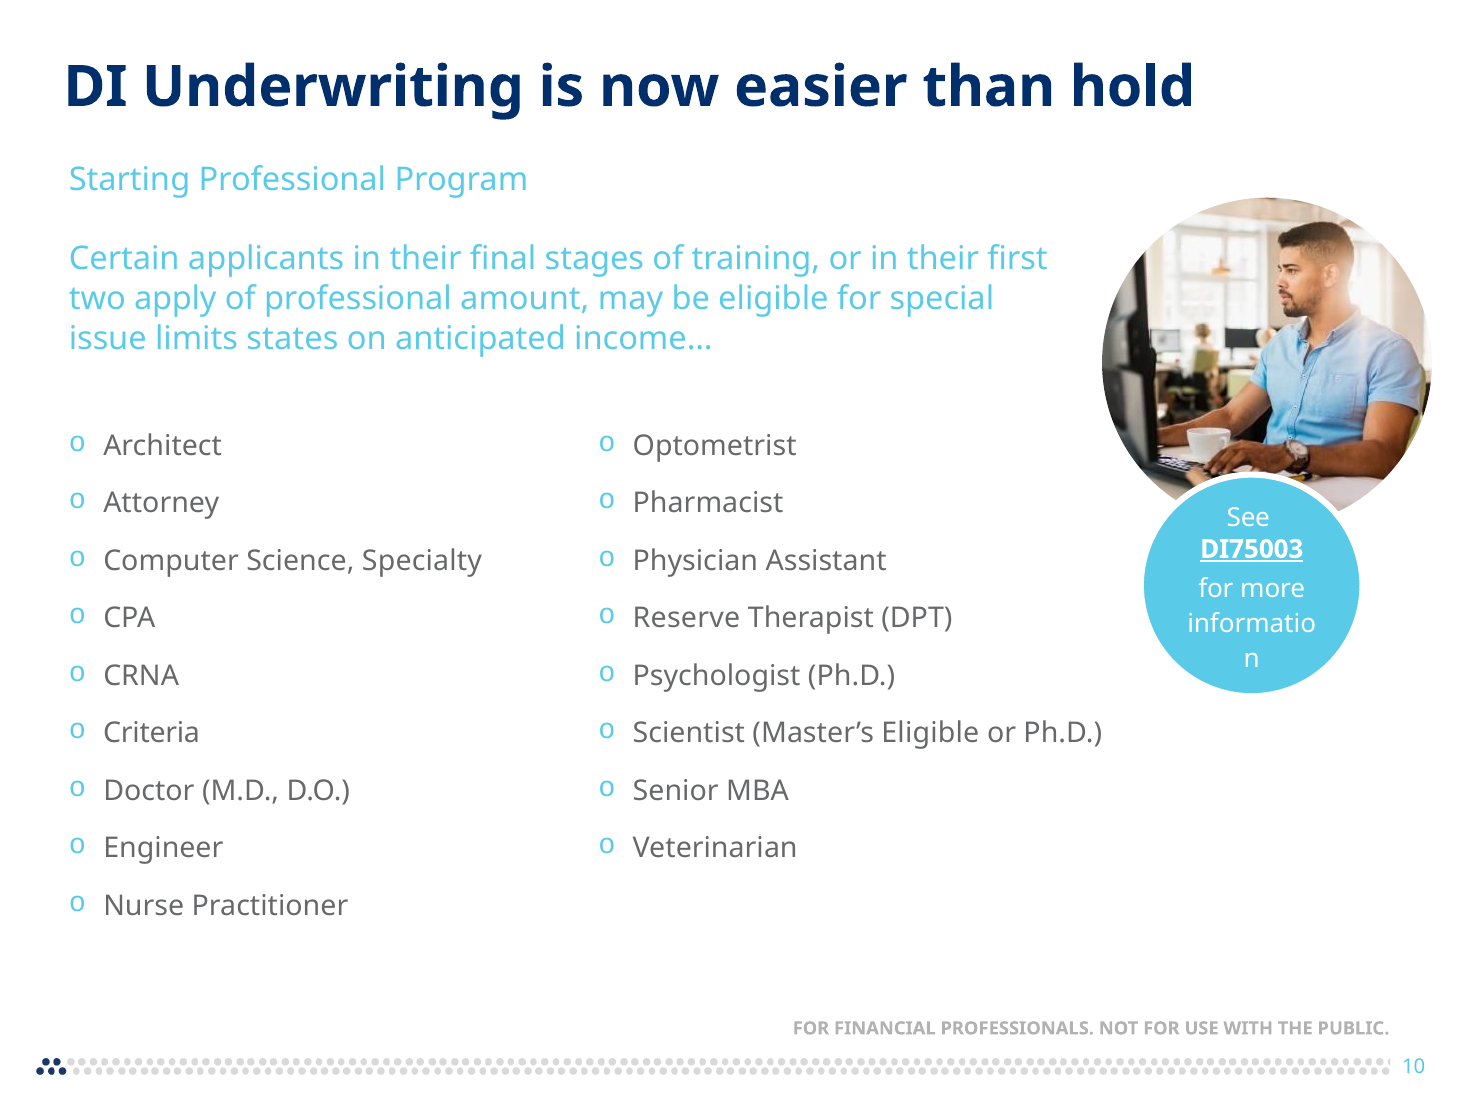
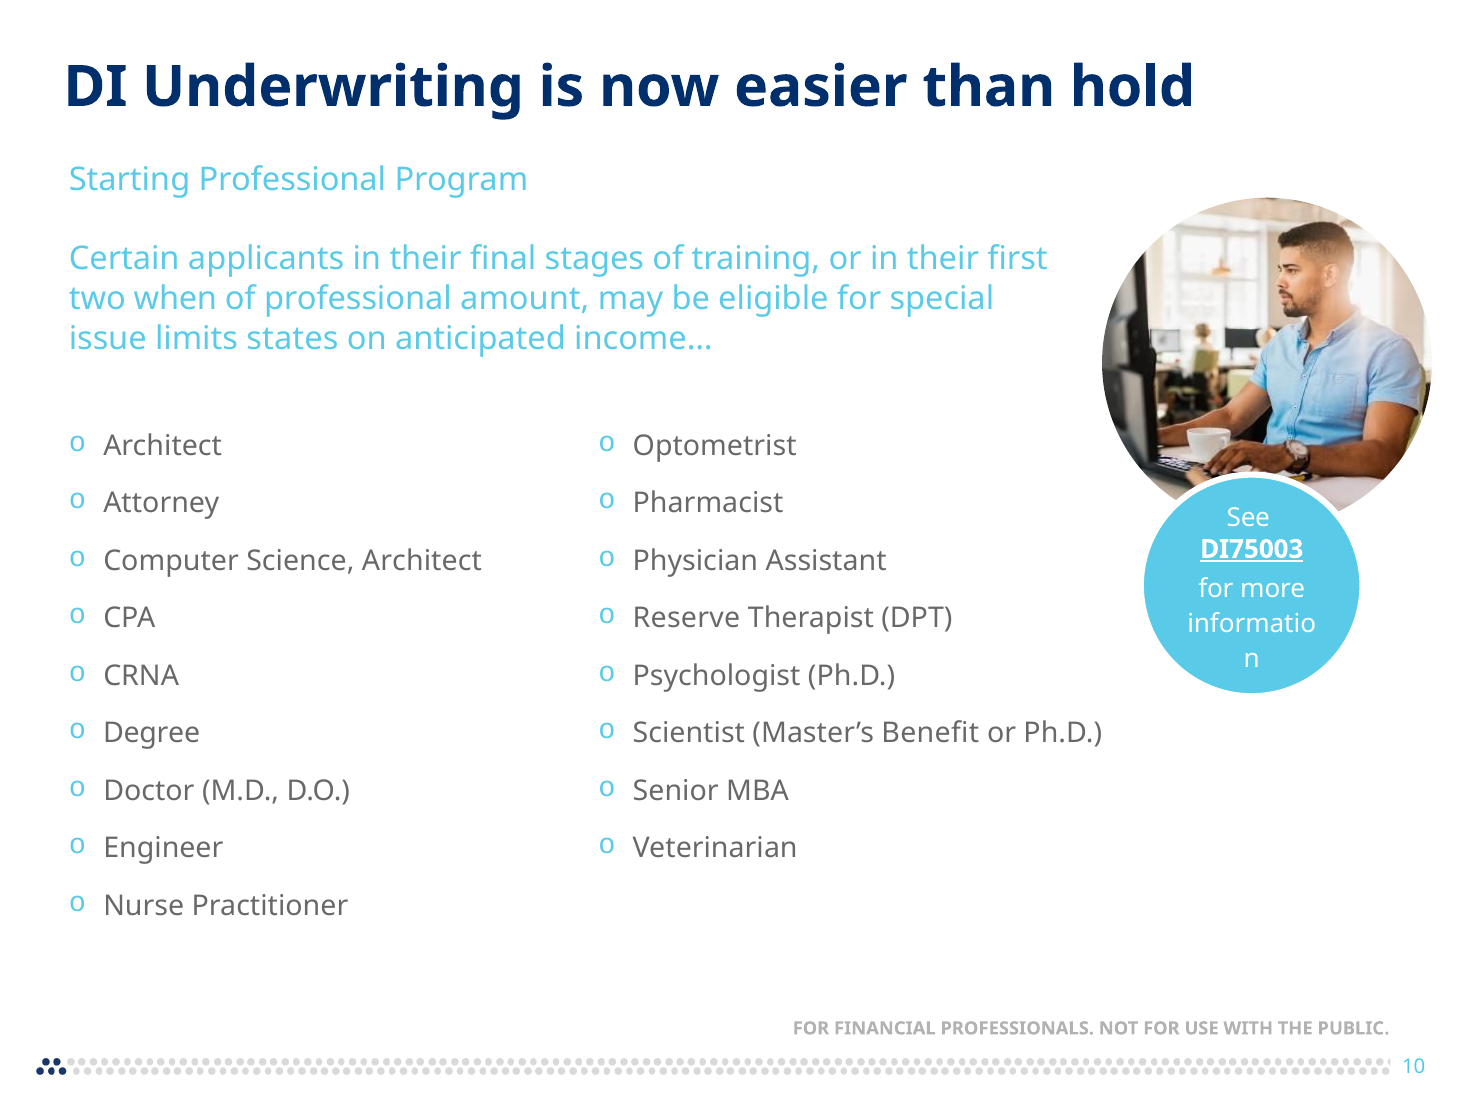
apply: apply -> when (175, 299)
Science Specialty: Specialty -> Architect (422, 561)
Criteria: Criteria -> Degree (152, 733)
Master’s Eligible: Eligible -> Benefit (930, 733)
